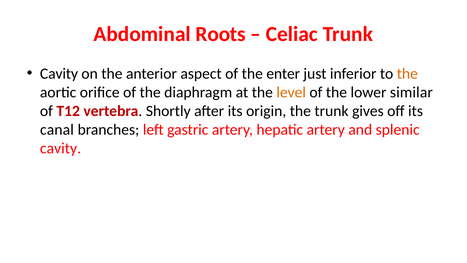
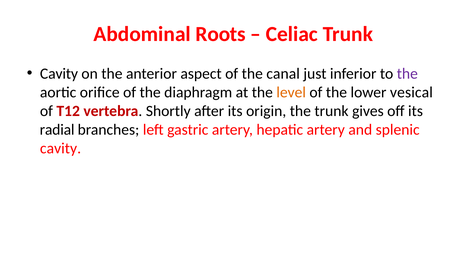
enter: enter -> canal (283, 73)
the colour: orange -> purple (407, 73)
similar: similar -> vesical (411, 92)
canal: canal -> radial (57, 130)
